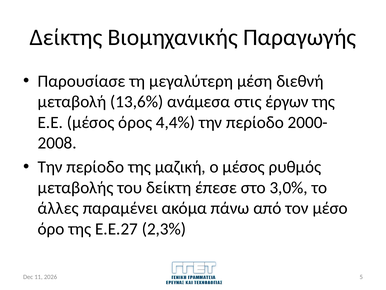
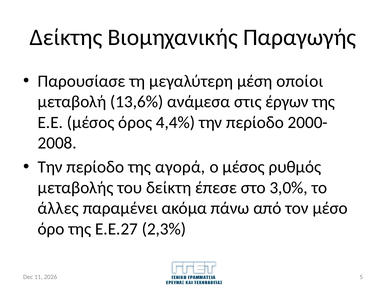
διεθνή: διεθνή -> οποίοι (300, 81)
μαζική: μαζική -> αγορά (180, 167)
